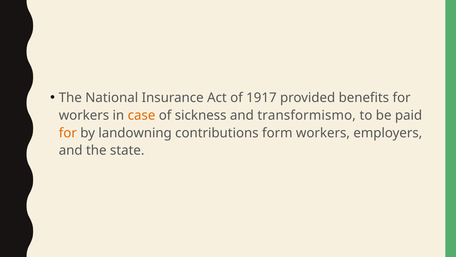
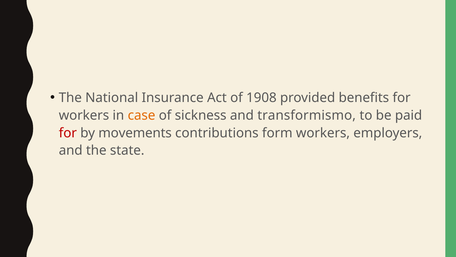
1917: 1917 -> 1908 (261, 98)
for colour: orange -> red (68, 133)
landowning: landowning -> movements (135, 133)
